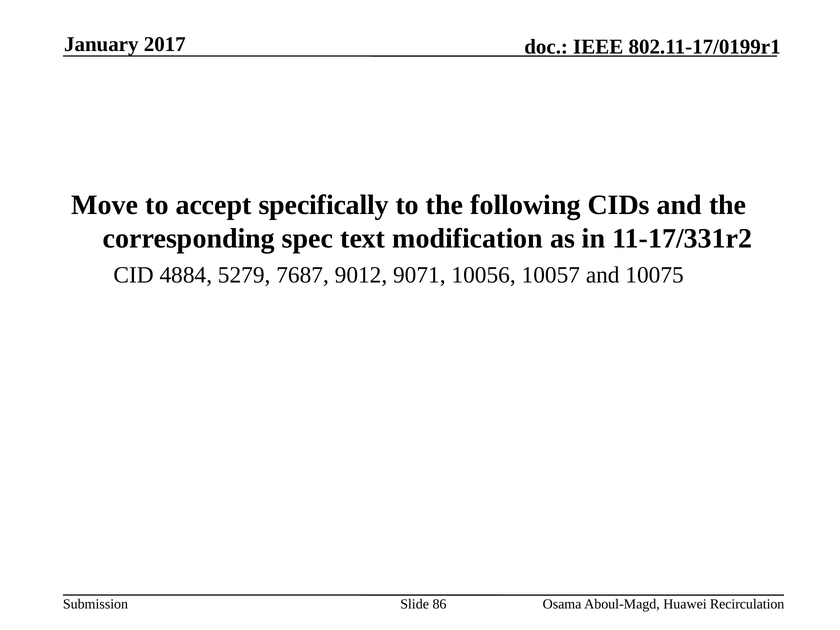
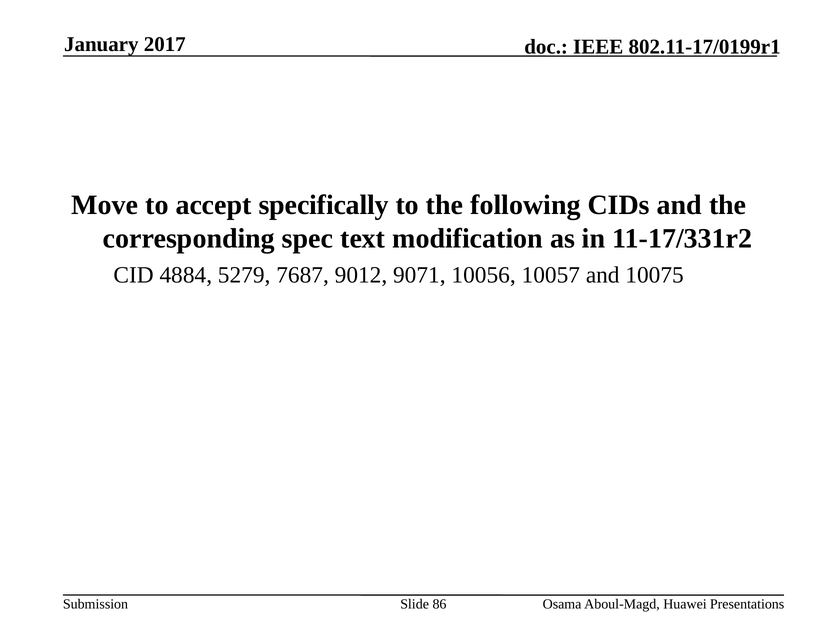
Recirculation: Recirculation -> Presentations (747, 604)
